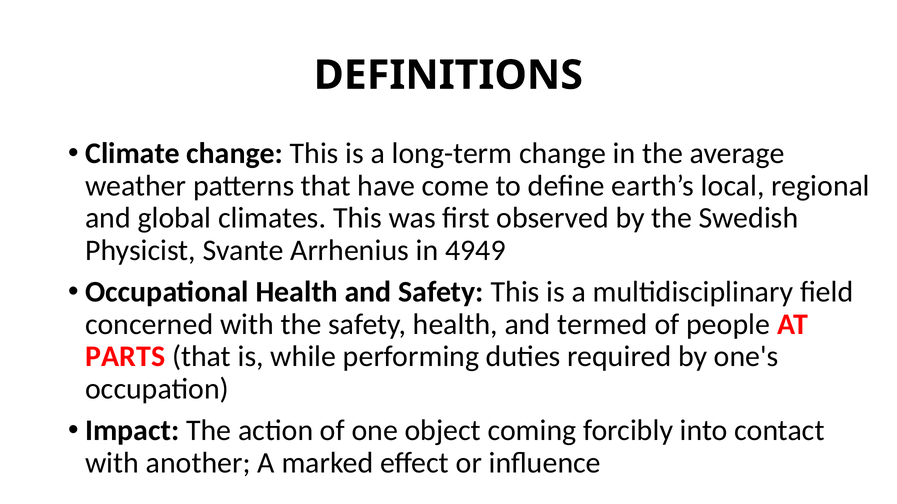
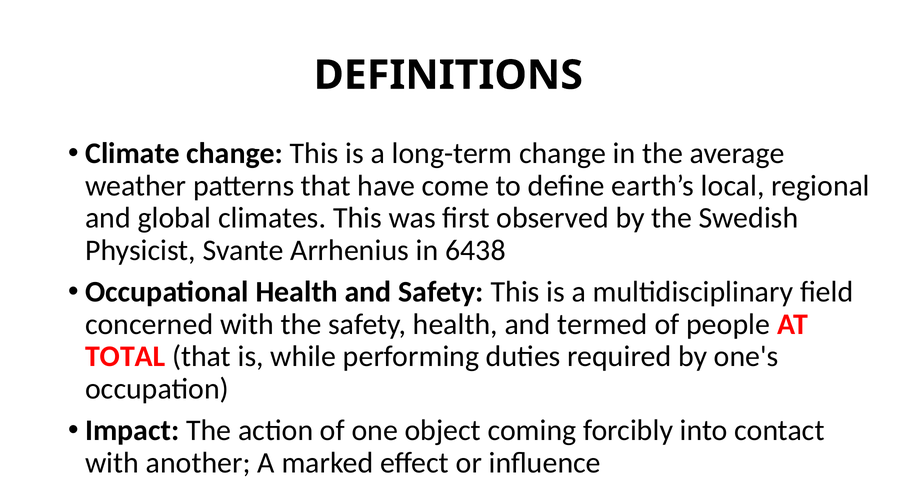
4949: 4949 -> 6438 (475, 251)
PARTS: PARTS -> TOTAL (125, 357)
